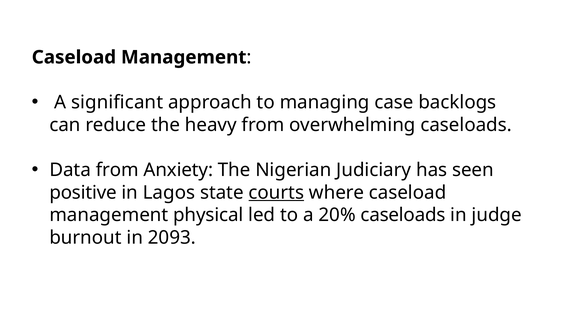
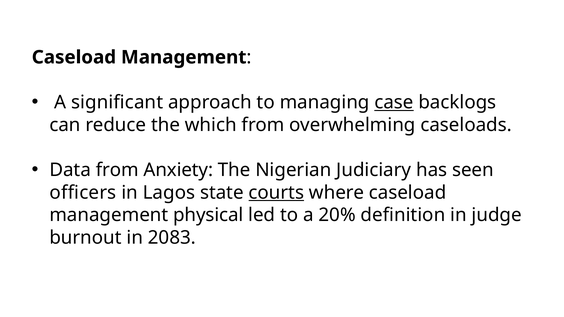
case underline: none -> present (394, 102)
heavy: heavy -> which (211, 125)
positive: positive -> officers (83, 193)
20% caseloads: caseloads -> definition (403, 215)
2093: 2093 -> 2083 (172, 238)
